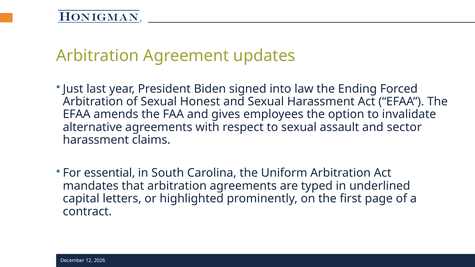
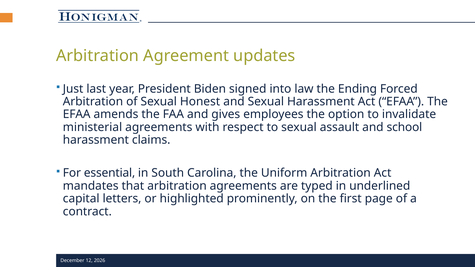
alternative: alternative -> ministerial (92, 127)
sector: sector -> school (404, 127)
